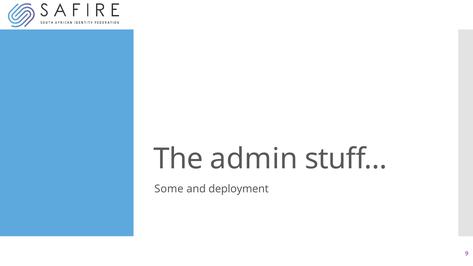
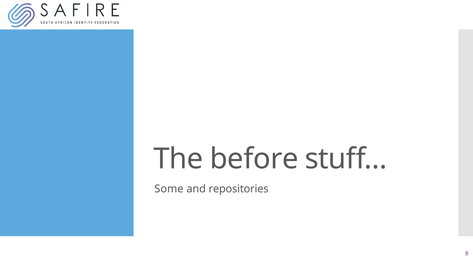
admin: admin -> before (254, 159)
deployment: deployment -> repositories (239, 189)
